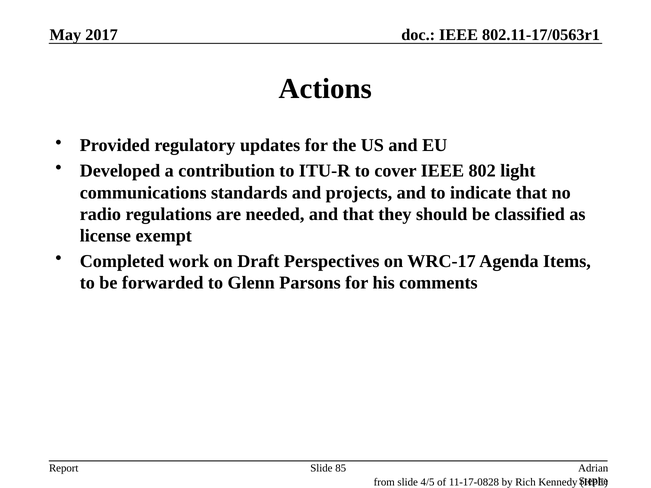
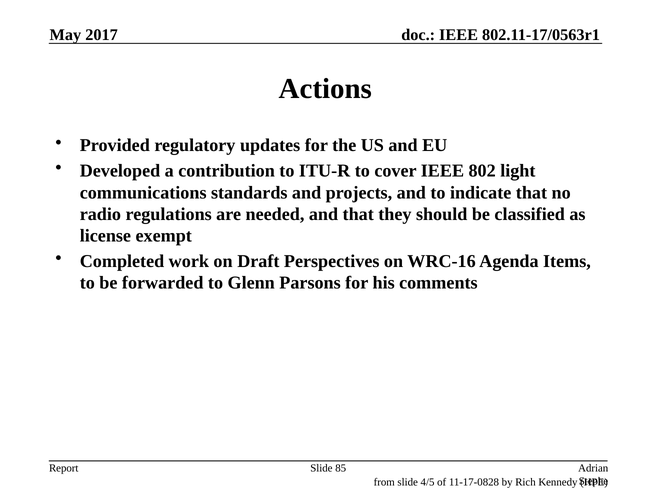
WRC-17: WRC-17 -> WRC-16 (442, 261)
